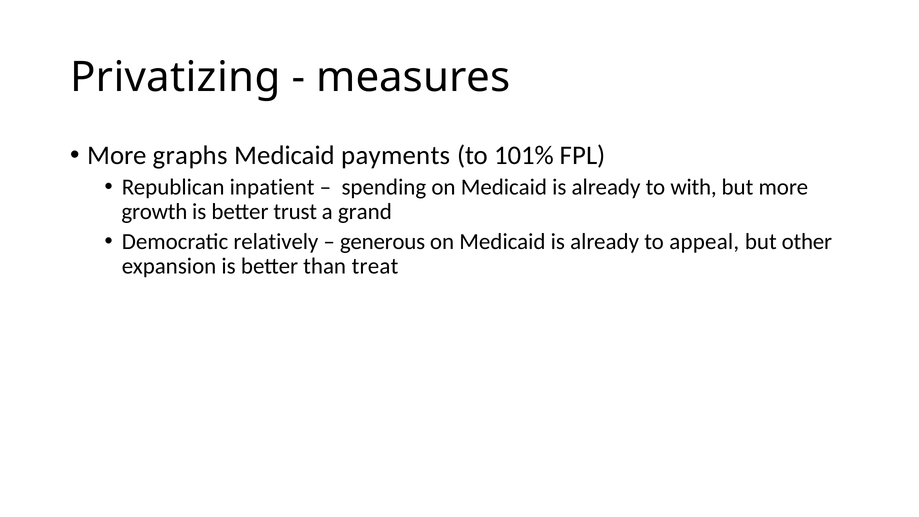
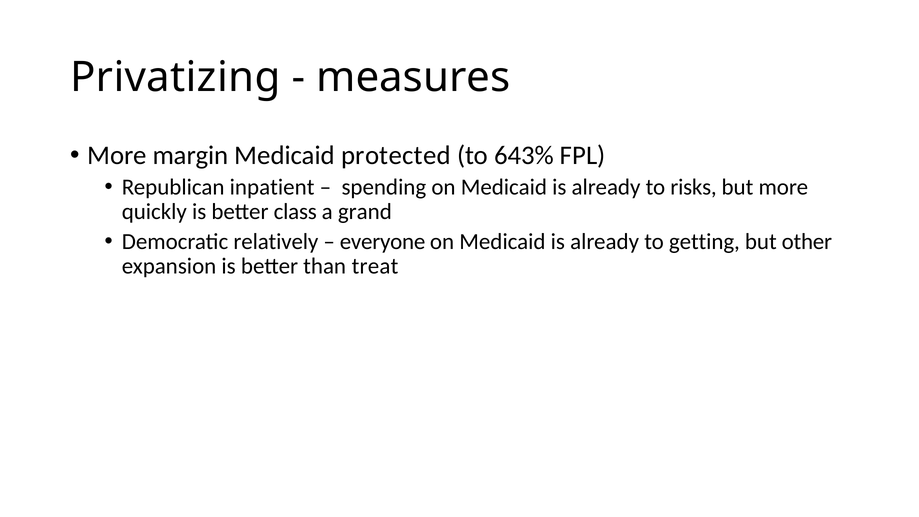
graphs: graphs -> margin (191, 155)
payments: payments -> protected (396, 155)
101%: 101% -> 643% (524, 155)
with: with -> risks (693, 187)
growth: growth -> quickly (154, 212)
trust: trust -> class (295, 212)
generous: generous -> everyone (383, 241)
appeal: appeal -> getting (704, 241)
